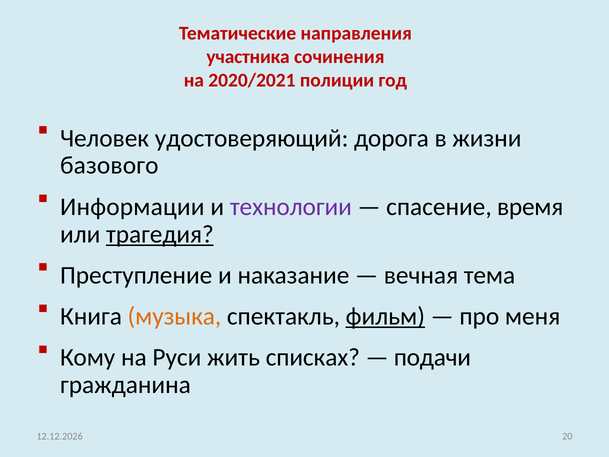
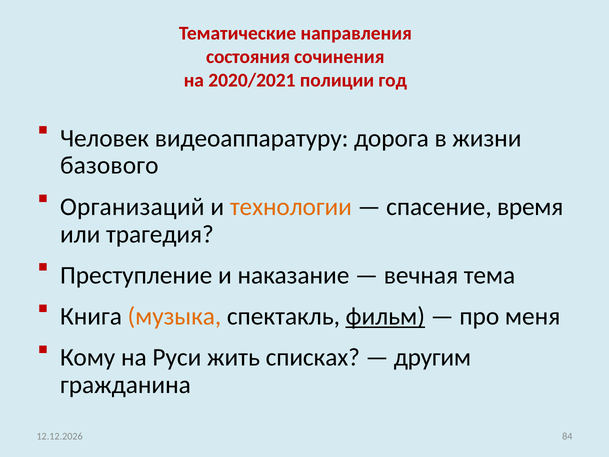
участника: участника -> состояния (248, 57)
удостоверяющий: удостоверяющий -> видеоаппаратуру (252, 138)
Информации: Информации -> Организаций (132, 207)
технологии colour: purple -> orange (291, 207)
трагедия underline: present -> none (160, 234)
подачи: подачи -> другим (432, 357)
20: 20 -> 84 (567, 436)
